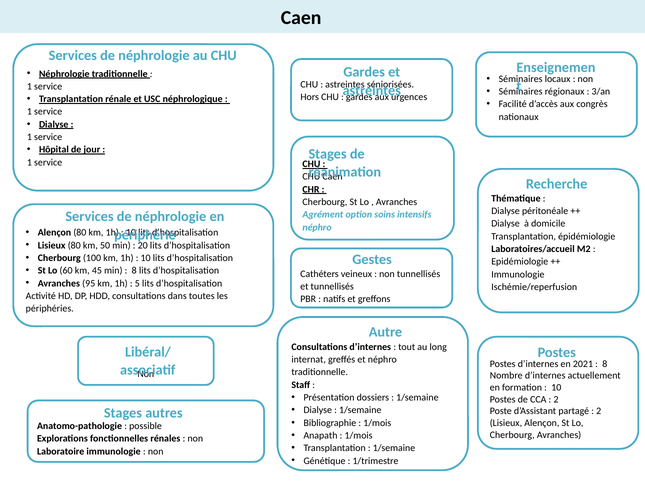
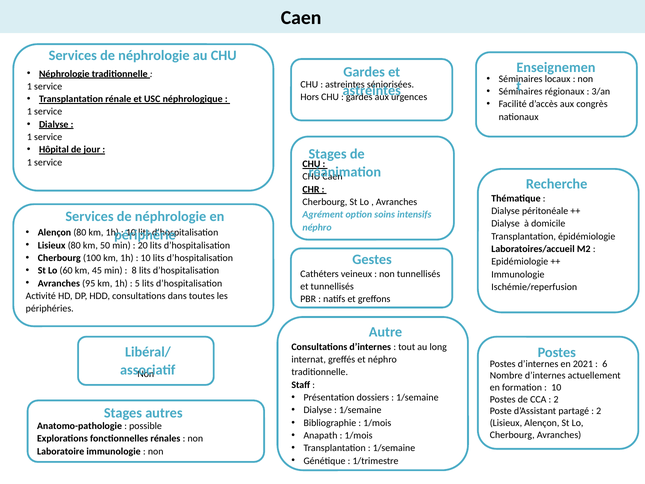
8: 8 -> 6 (605, 364)
